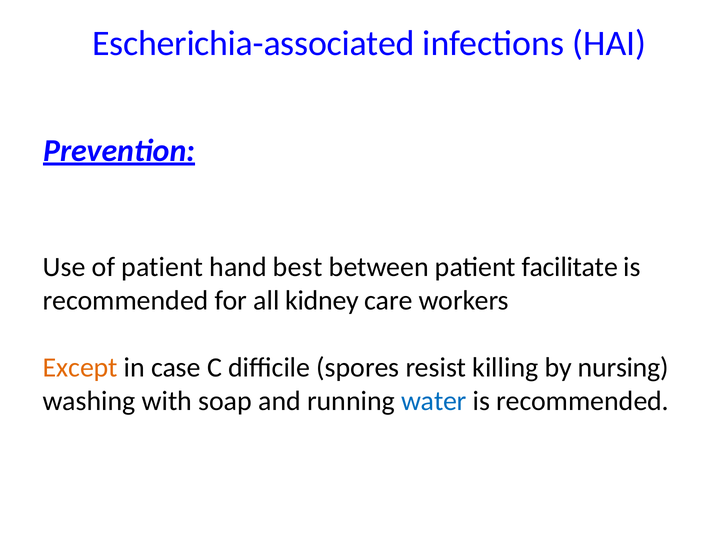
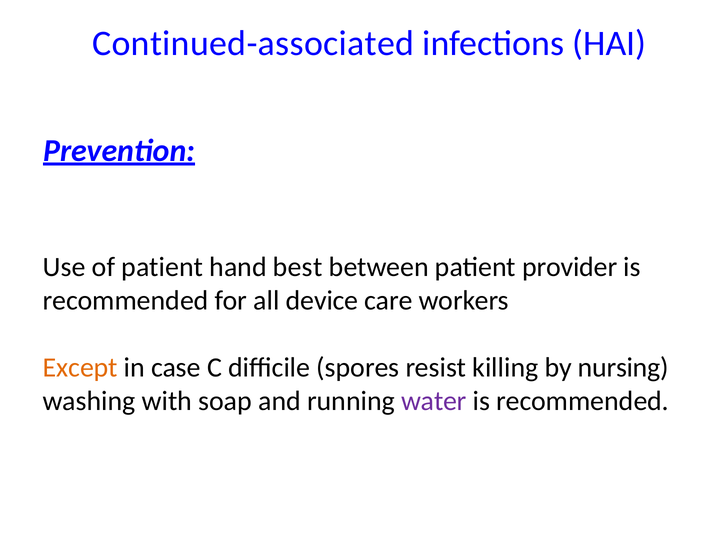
Escherichia-associated: Escherichia-associated -> Continued-associated (253, 43)
facilitate: facilitate -> provider (570, 267)
kidney: kidney -> device (322, 301)
water colour: blue -> purple (434, 401)
